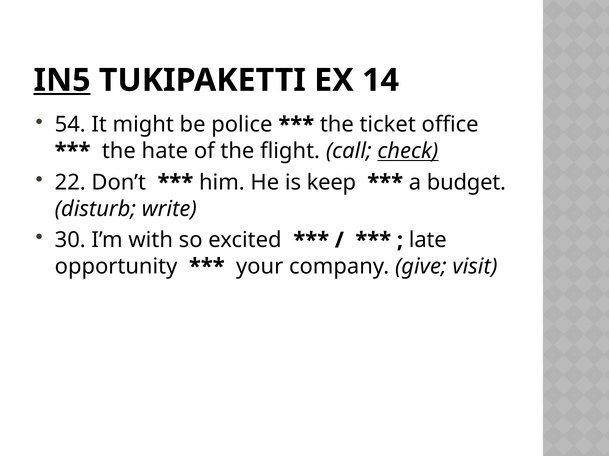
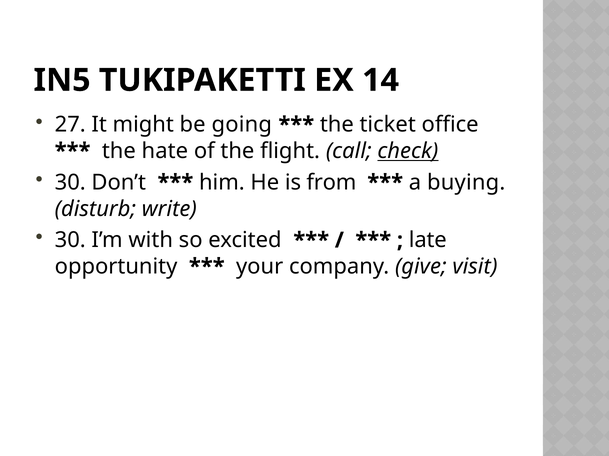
IN5 underline: present -> none (62, 80)
54: 54 -> 27 (70, 125)
police: police -> going (242, 125)
22: 22 -> 30 (70, 183)
keep: keep -> from (331, 183)
budget: budget -> buying (466, 183)
